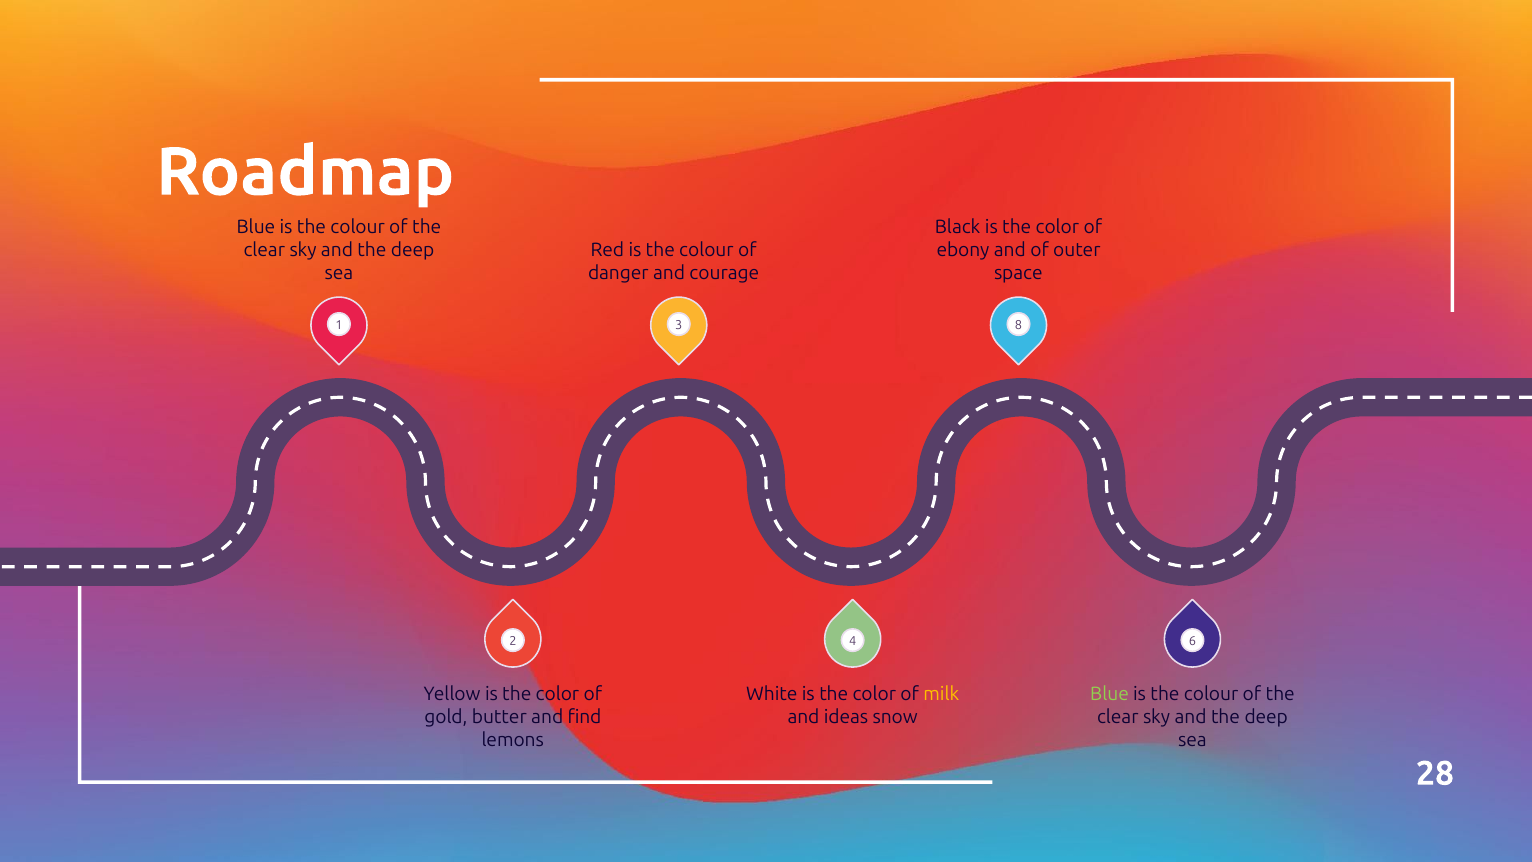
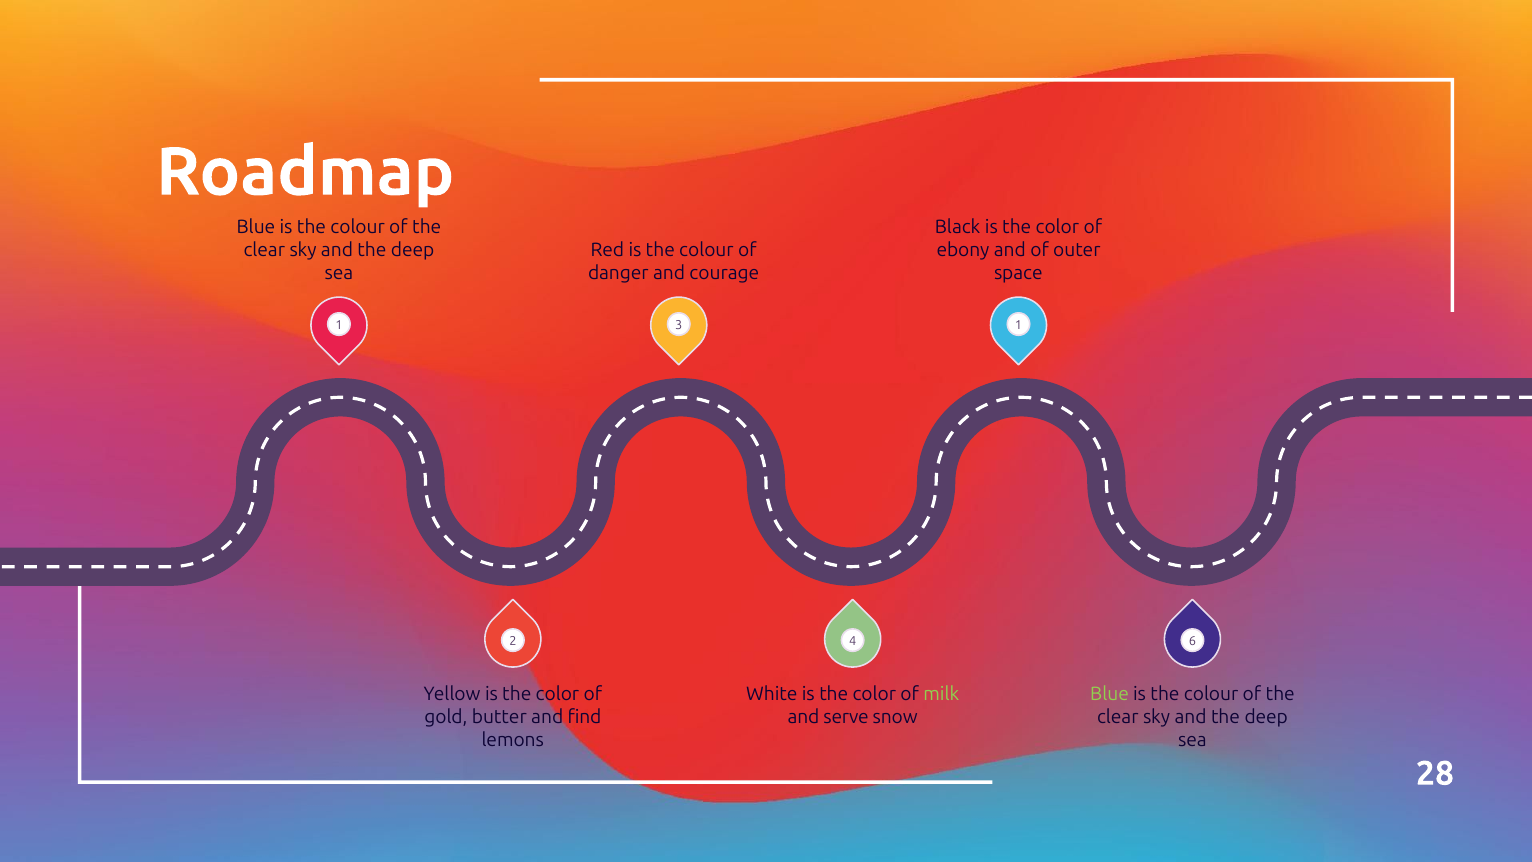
3 8: 8 -> 1 (1018, 325)
milk colour: yellow -> light green (941, 694)
ideas: ideas -> serve (846, 717)
